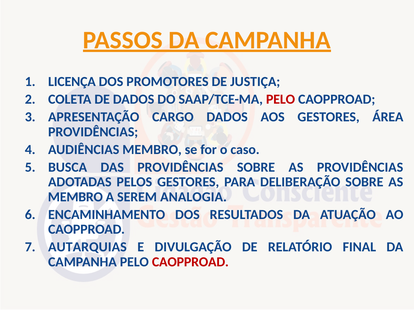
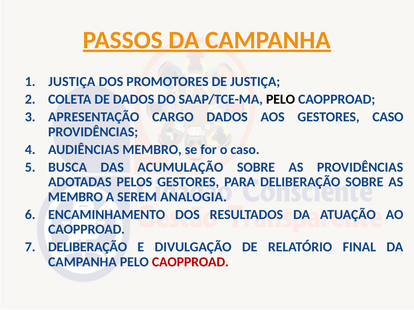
LICENÇA: LICENÇA -> JUSTIÇA (72, 82)
PELO colour: red -> black (281, 100)
GESTORES ÁREA: ÁREA -> CASO (388, 117)
DAS PROVIDÊNCIAS: PROVIDÊNCIAS -> ACUMULAÇÃO (180, 167)
AUTARQUIAS: AUTARQUIAS -> DELIBERAÇÃO (88, 247)
